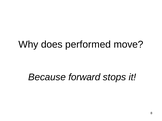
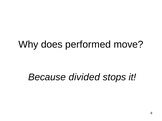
forward: forward -> divided (84, 77)
